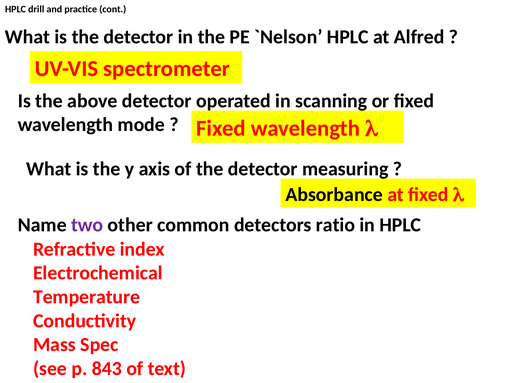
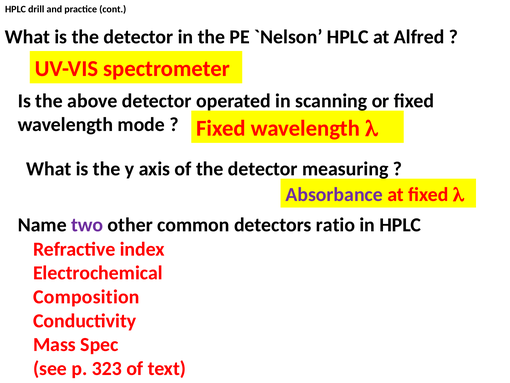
Absorbance colour: black -> purple (334, 194)
Temperature: Temperature -> Composition (86, 297)
843: 843 -> 323 (107, 368)
